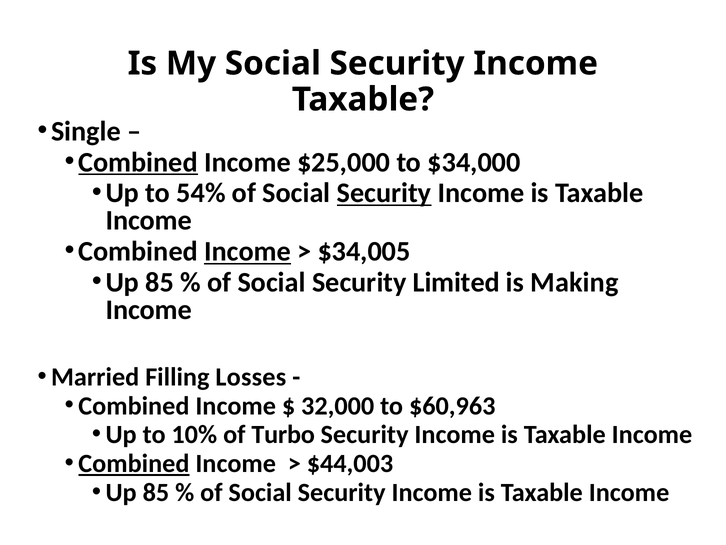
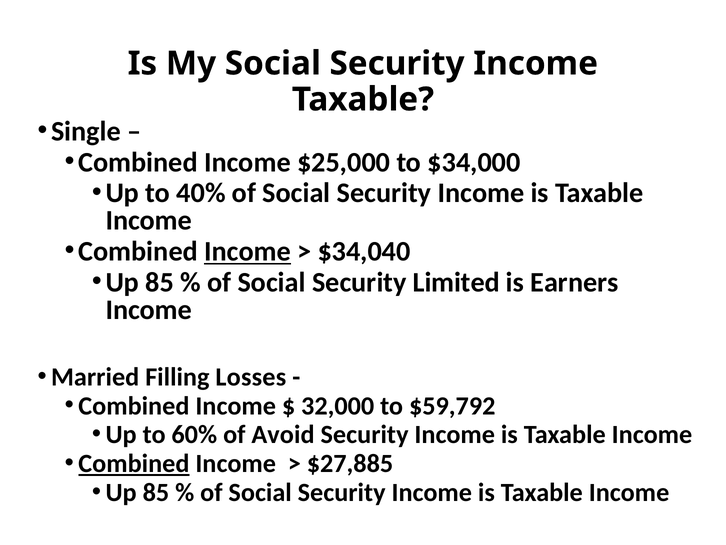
Combined underline: present -> none (138, 162)
54%: 54% -> 40% (201, 193)
Security underline: present -> none (384, 193)
$34,005: $34,005 -> $34,040 (364, 251)
Making: Making -> Earners (574, 282)
$60,963: $60,963 -> $59,792 (452, 406)
10%: 10% -> 60% (194, 434)
Turbo: Turbo -> Avoid (283, 434)
$44,003: $44,003 -> $27,885 (350, 463)
